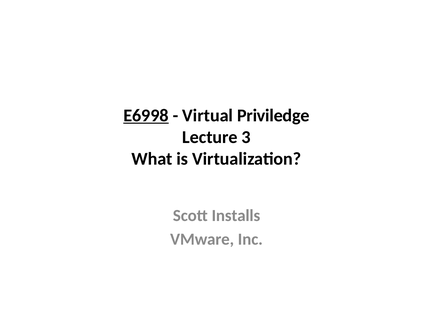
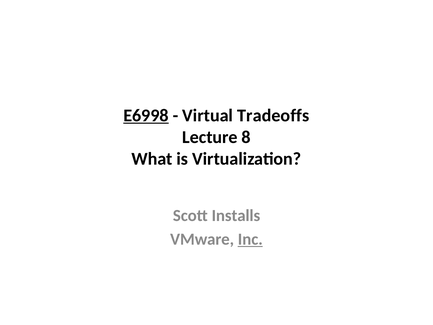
Priviledge: Priviledge -> Tradeoffs (273, 115)
3: 3 -> 8 (246, 137)
Inc underline: none -> present (250, 239)
